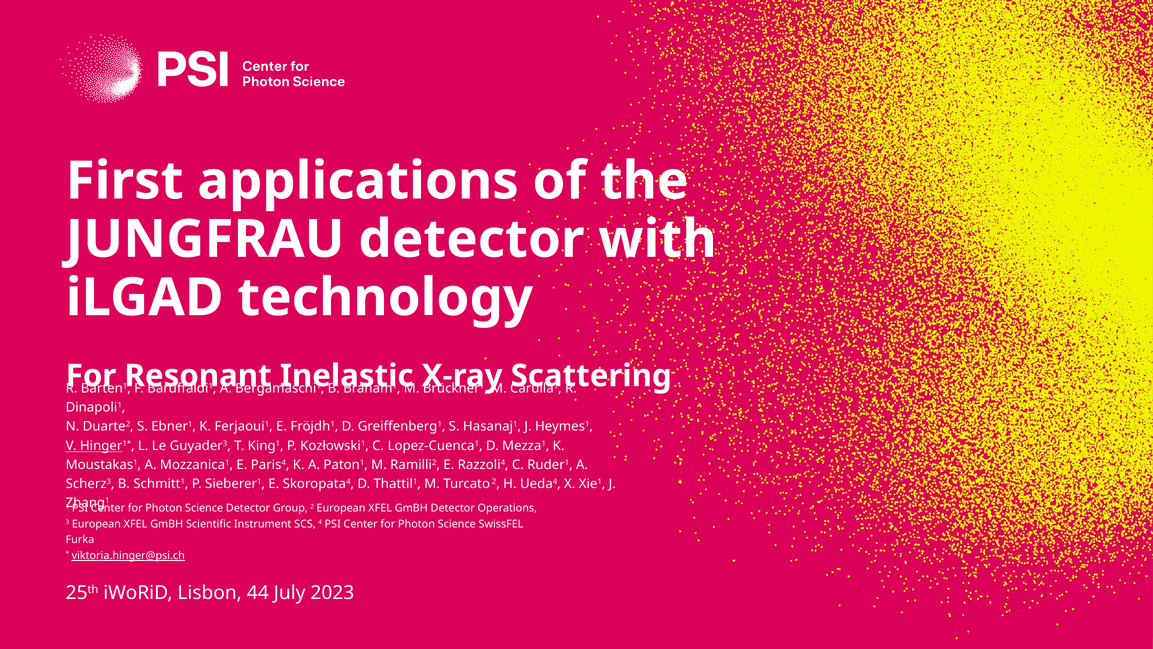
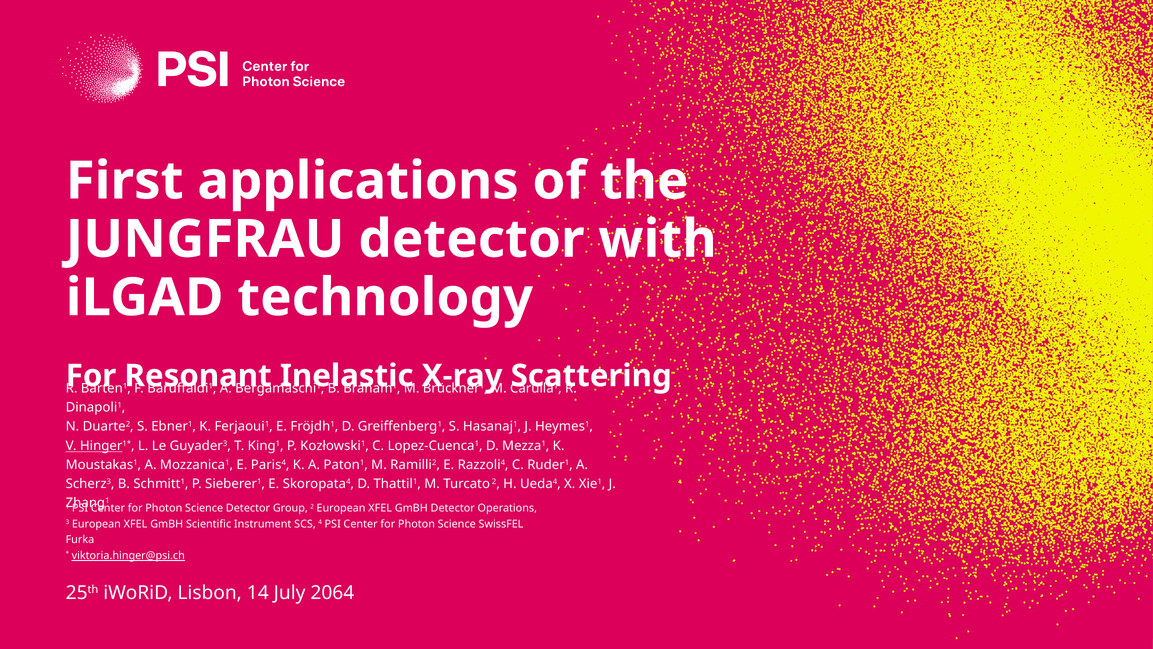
44: 44 -> 14 (258, 592)
2023: 2023 -> 2064 (332, 592)
